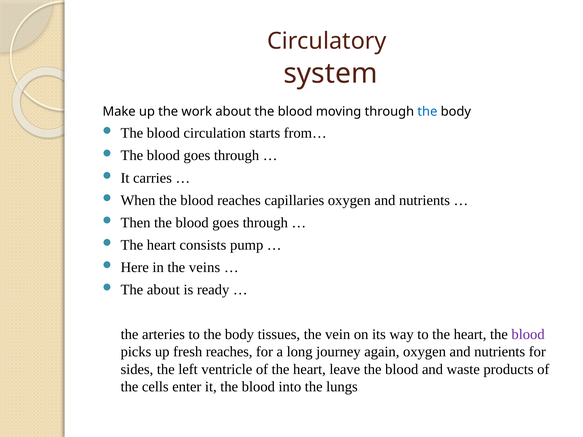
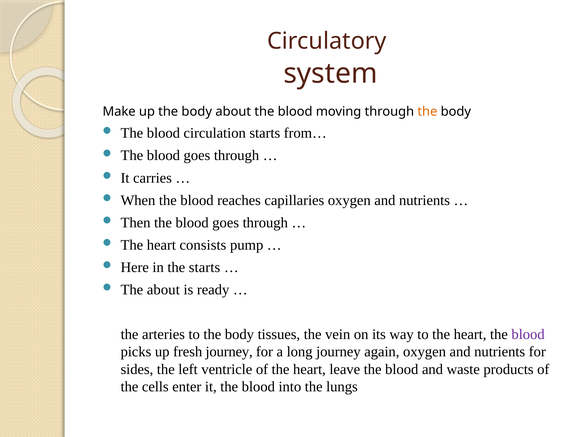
up the work: work -> body (197, 112)
the colour: blue -> orange (427, 112)
the veins: veins -> starts (205, 267)
fresh reaches: reaches -> journey (229, 352)
